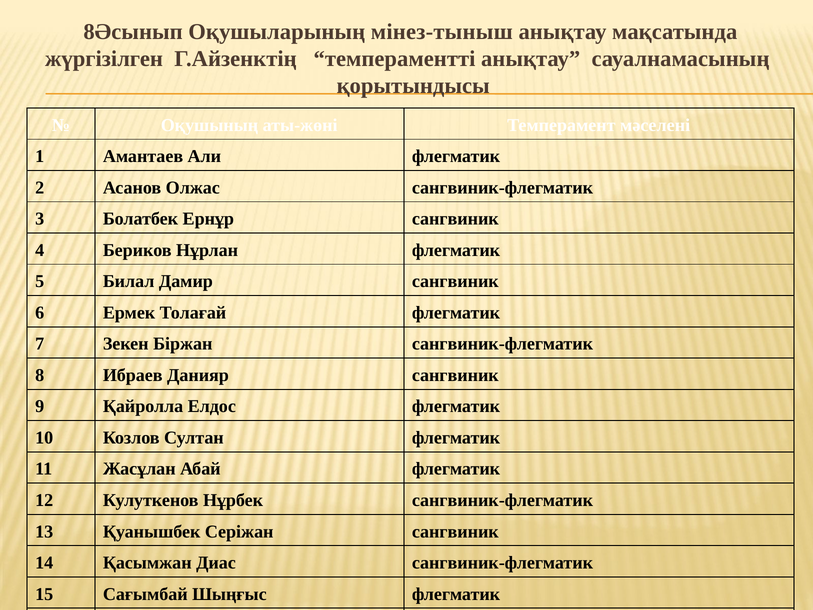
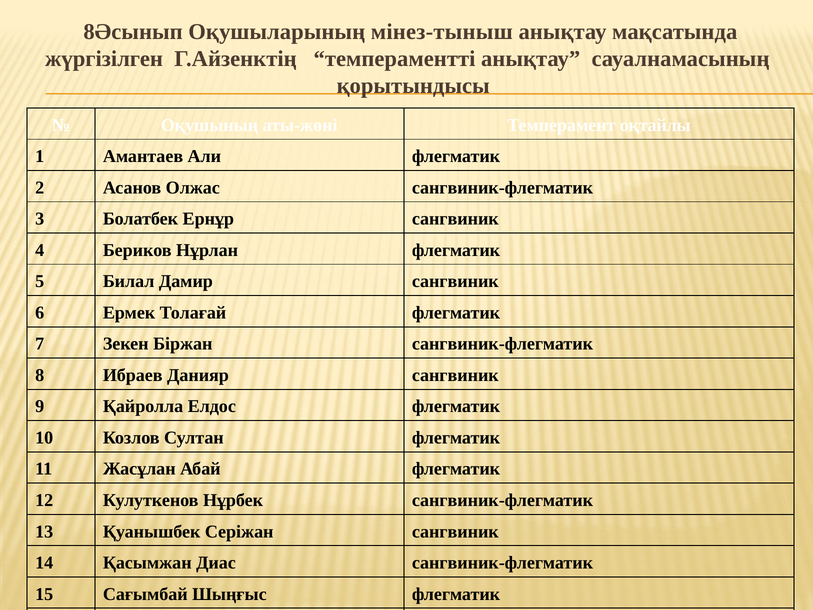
мәселені: мәселені -> оқтайлы (655, 125)
